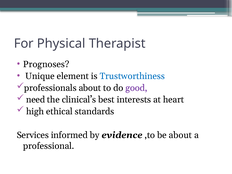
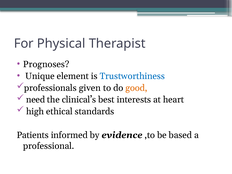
professionals about: about -> given (90, 88)
good colour: purple -> orange (136, 88)
Services: Services -> Patients (33, 135)
be about: about -> based (180, 135)
